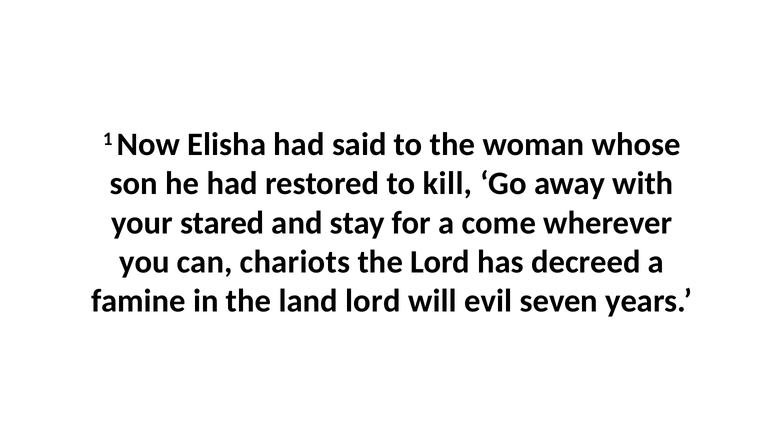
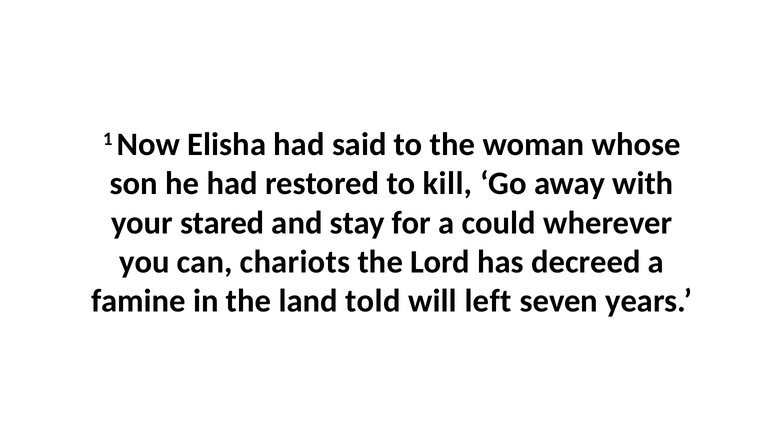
come: come -> could (499, 223)
land lord: lord -> told (373, 301)
evil: evil -> left (488, 301)
